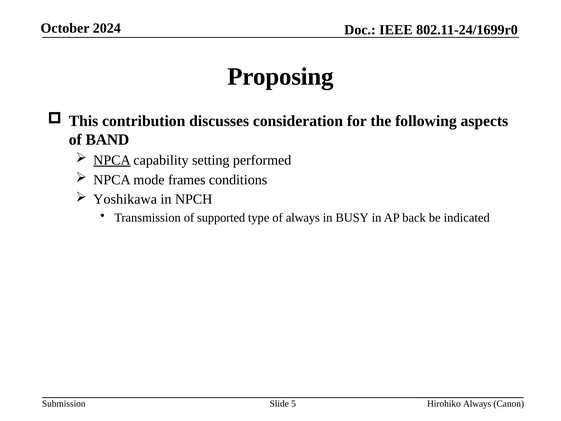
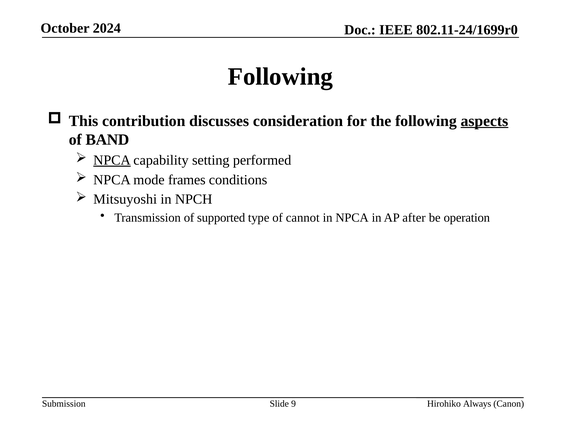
Proposing: Proposing -> Following (280, 77)
aspects underline: none -> present (484, 121)
Yoshikawa: Yoshikawa -> Mitsuyoshi (125, 199)
of always: always -> cannot (303, 218)
in BUSY: BUSY -> NPCA (352, 218)
back: back -> after (414, 218)
indicated: indicated -> operation (467, 218)
5: 5 -> 9 (294, 404)
